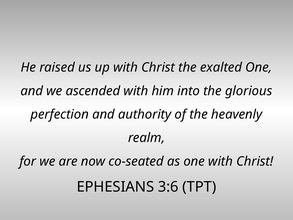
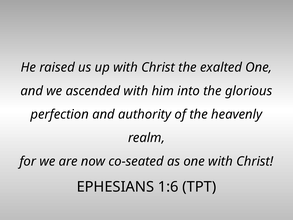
3:6: 3:6 -> 1:6 (168, 187)
